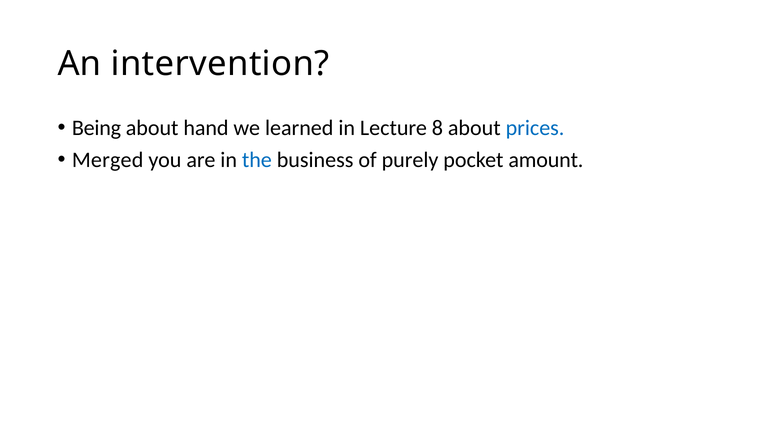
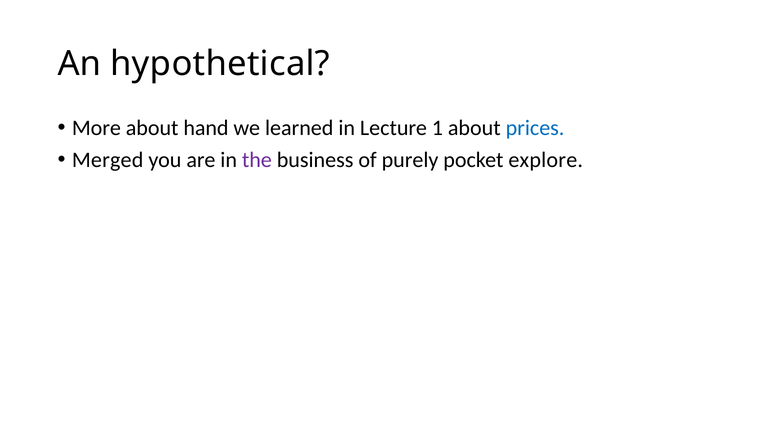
intervention: intervention -> hypothetical (220, 64)
Being: Being -> More (96, 128)
8: 8 -> 1 (437, 128)
the colour: blue -> purple (257, 160)
amount: amount -> explore (546, 160)
